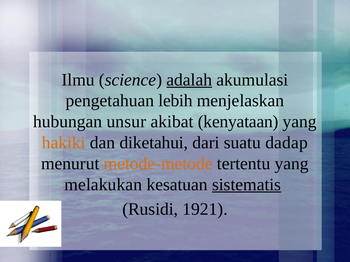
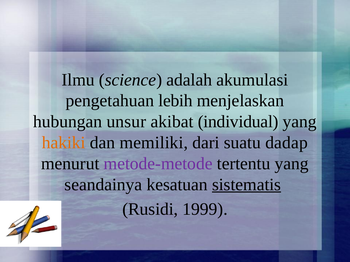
adalah underline: present -> none (189, 80)
kenyataan: kenyataan -> individual (238, 122)
diketahui: diketahui -> memiliki (154, 143)
metode-metode colour: orange -> purple (158, 164)
melakukan: melakukan -> seandainya (103, 185)
1921: 1921 -> 1999 (205, 209)
